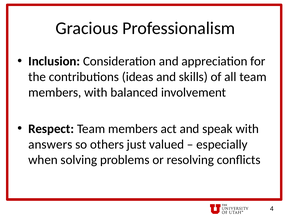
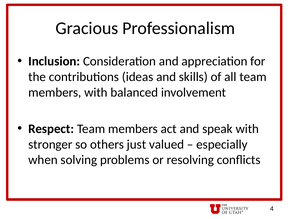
answers: answers -> stronger (50, 144)
